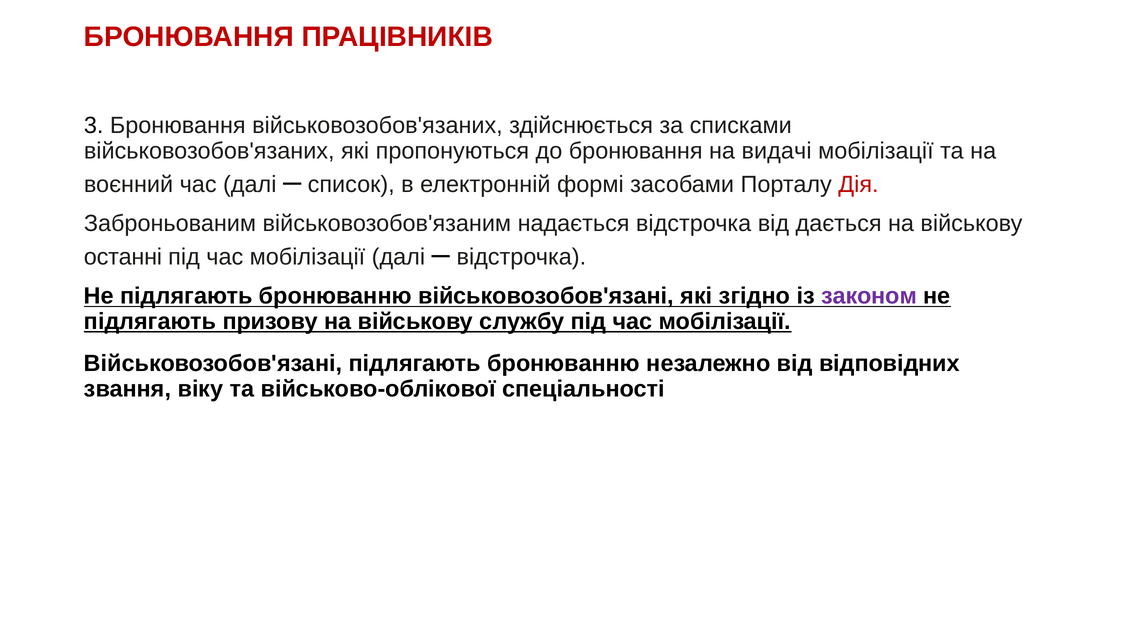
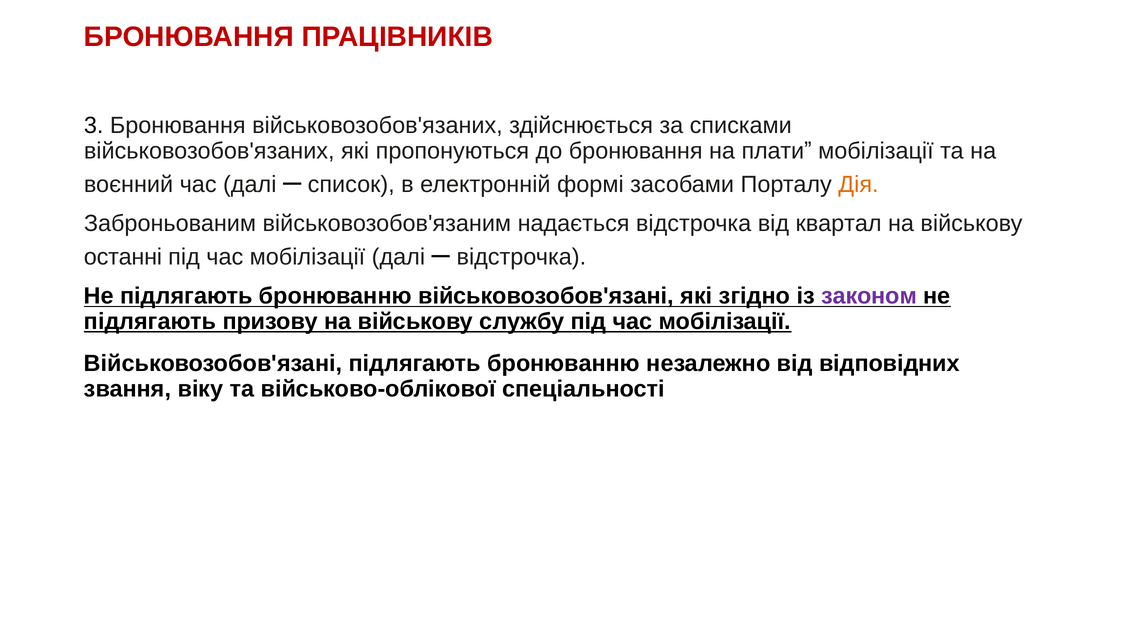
видачі: видачі -> платиˮ (777, 151)
Дія colour: red -> orange (858, 184)
дається: дається -> квартал (839, 223)
